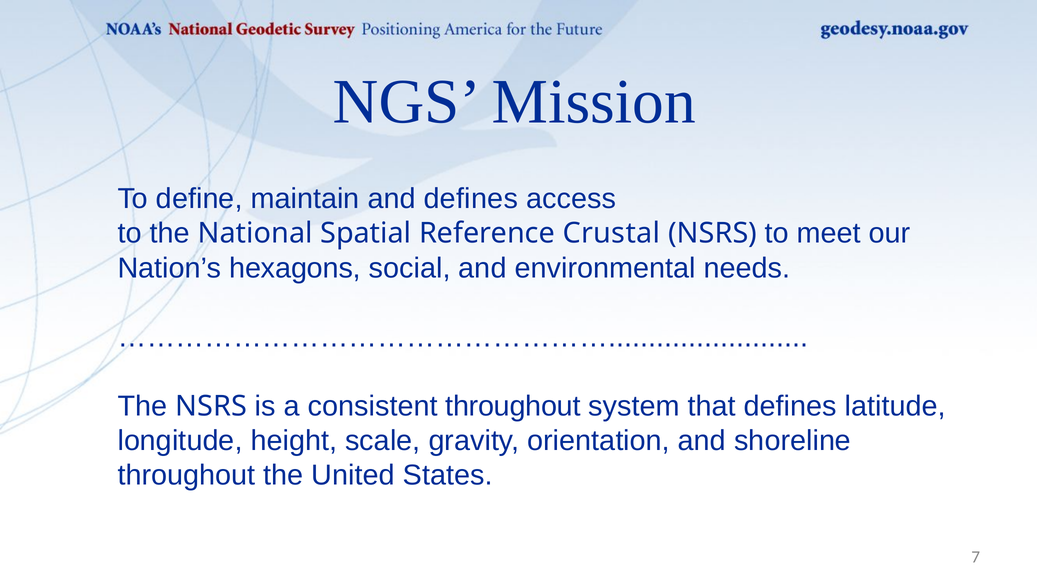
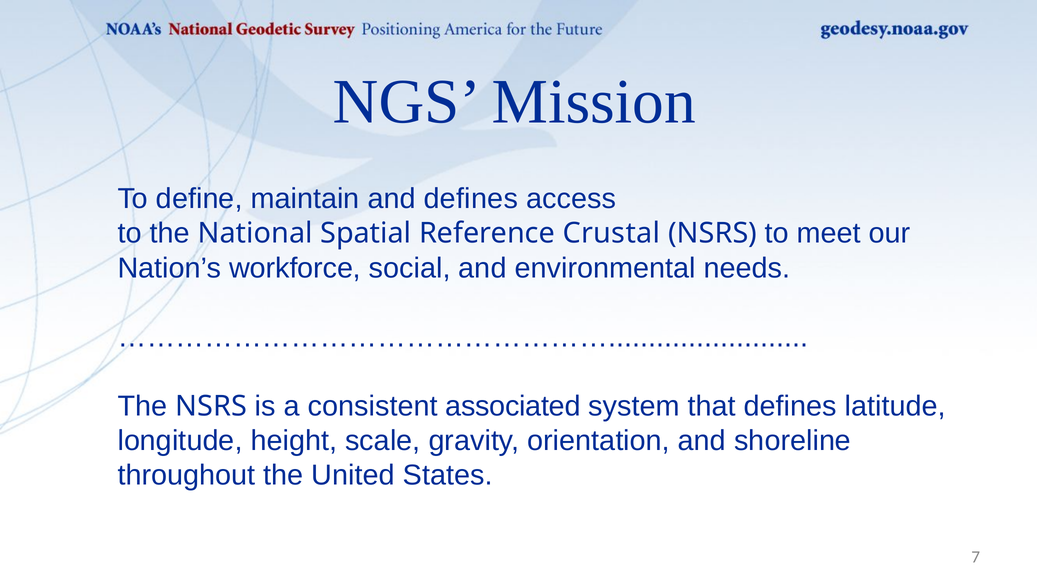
hexagons: hexagons -> workforce (295, 268)
consistent throughout: throughout -> associated (513, 406)
